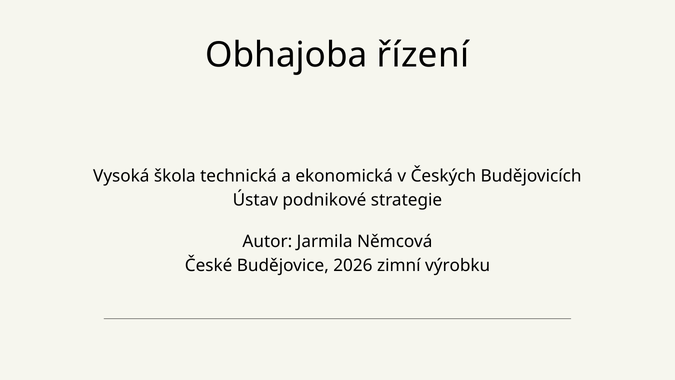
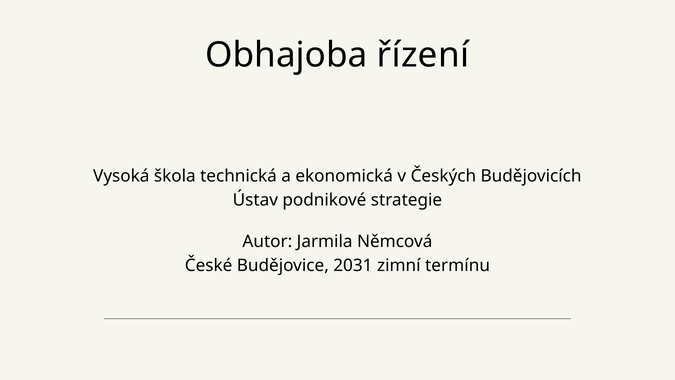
2026: 2026 -> 2031 (353, 266)
výrobku: výrobku -> termínu (458, 266)
